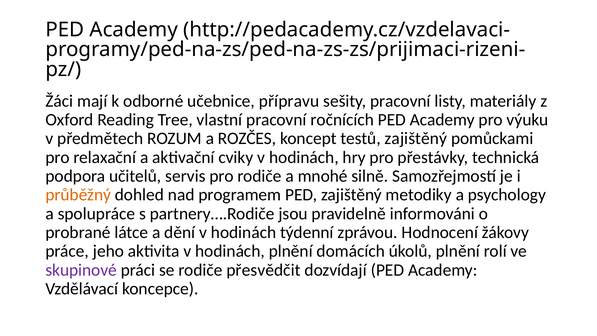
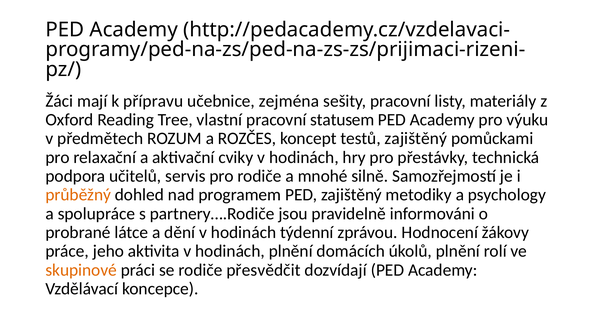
odborné: odborné -> přípravu (153, 101)
přípravu: přípravu -> zejména (289, 101)
ročnících: ročnících -> statusem (342, 120)
skupinové colour: purple -> orange (81, 270)
